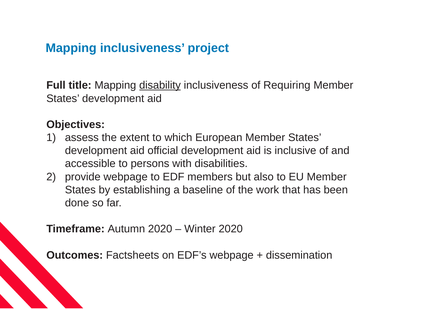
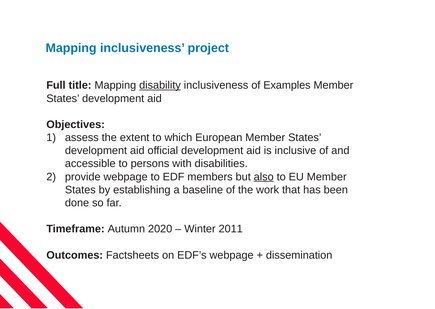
Requiring: Requiring -> Examples (287, 85)
also underline: none -> present (264, 176)
Winter 2020: 2020 -> 2011 (231, 229)
